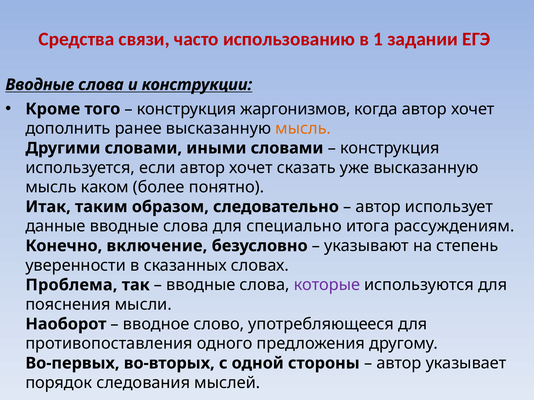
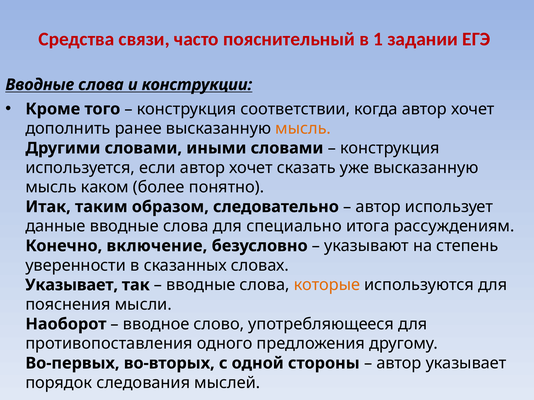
использованию: использованию -> пояснительный (289, 39)
жаргонизмов: жаргонизмов -> соответствии (295, 109)
Проблема: Проблема -> Указывает (72, 285)
которые colour: purple -> orange (327, 285)
